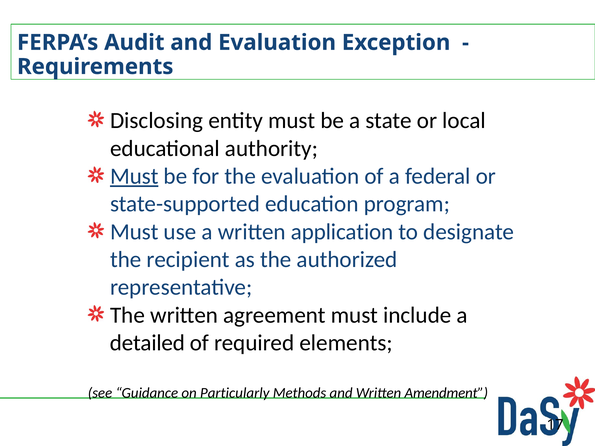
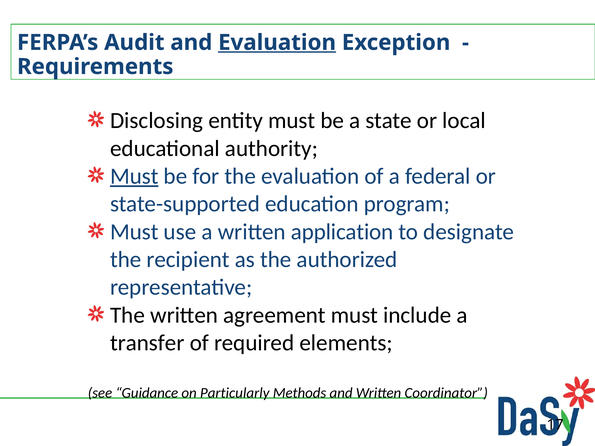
Evaluation underline: none -> present (277, 43)
detailed: detailed -> transfer (147, 343)
Amendment: Amendment -> Coordinator (446, 393)
